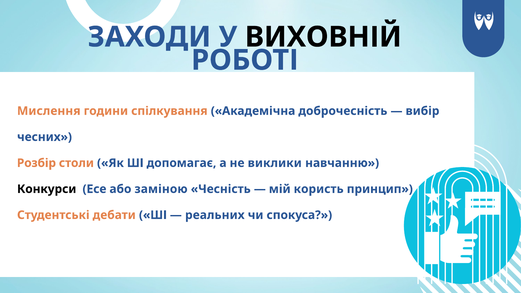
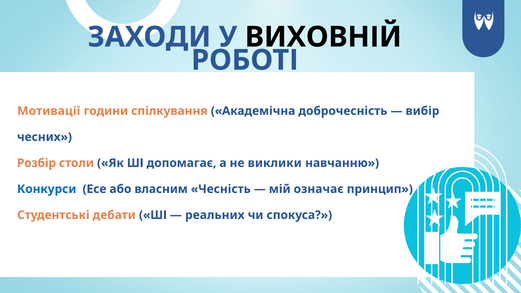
Мислення: Мислення -> Мотивації (49, 111)
Конкурси colour: black -> blue (47, 189)
заміною: заміною -> власним (161, 189)
користь: користь -> означає (319, 189)
